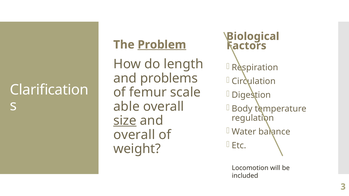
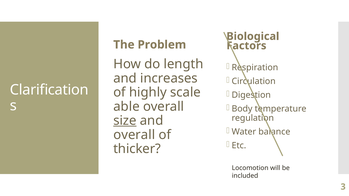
Problem underline: present -> none (162, 45)
problems: problems -> increases (169, 78)
femur: femur -> highly (148, 93)
weight: weight -> thicker (137, 149)
